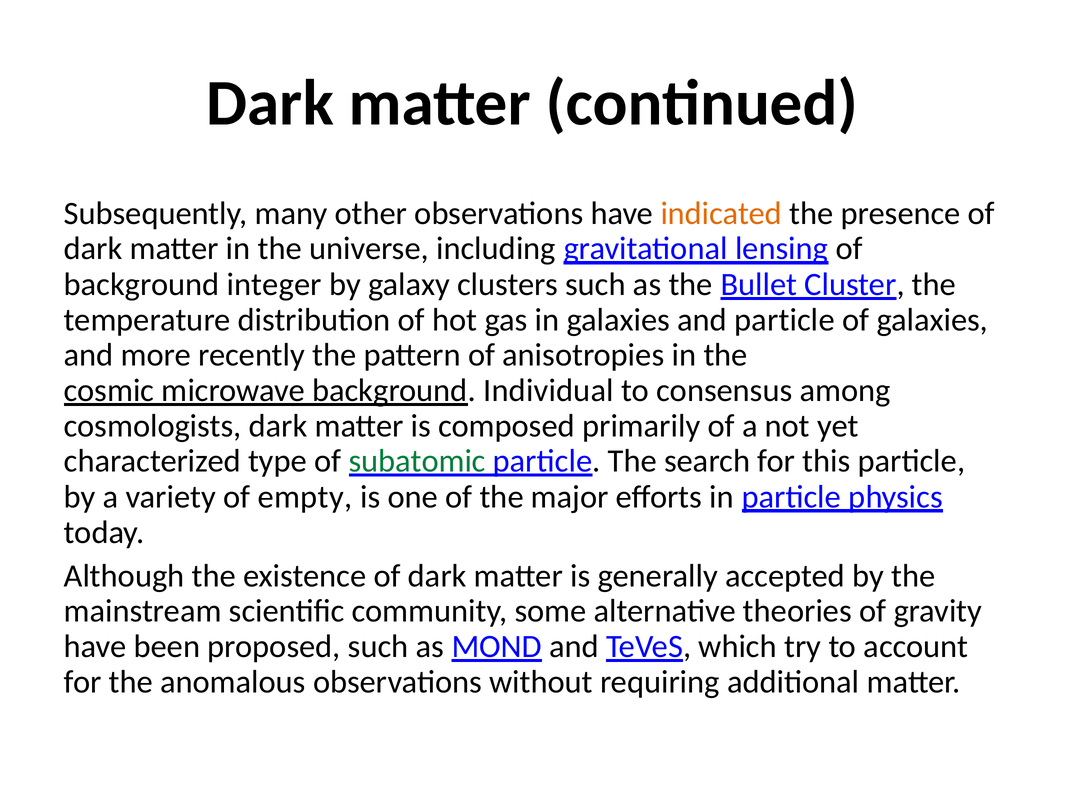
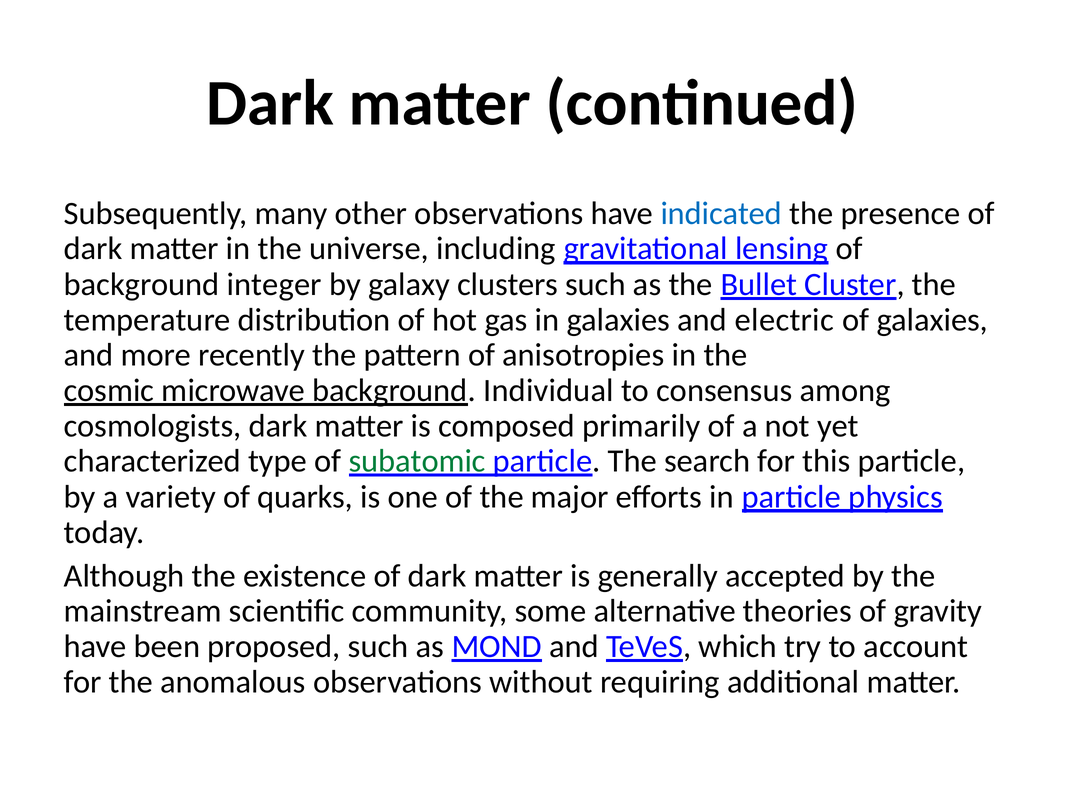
indicated colour: orange -> blue (721, 213)
and particle: particle -> electric (784, 320)
empty: empty -> quarks (305, 497)
